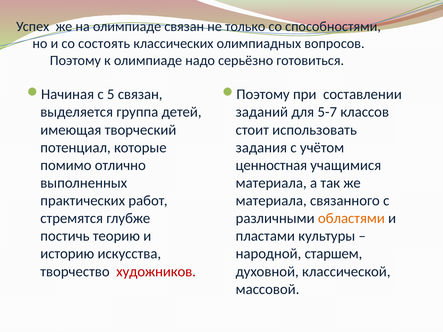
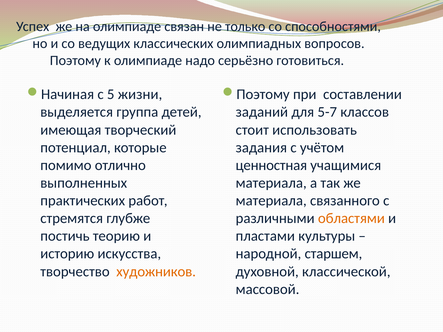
состоять: состоять -> ведущих (104, 44)
5 связан: связан -> жизни (140, 94)
художников colour: red -> orange (156, 272)
